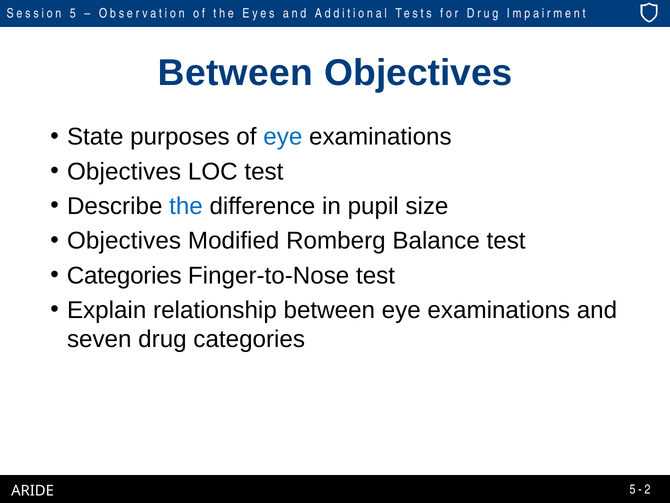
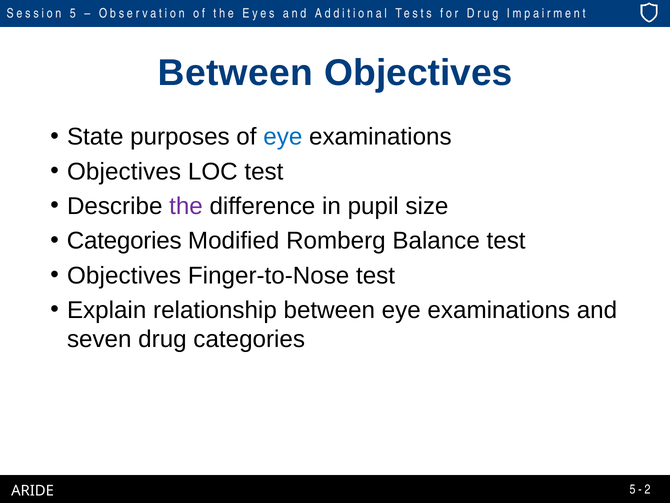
the colour: blue -> purple (186, 206)
Objectives: Objectives -> Categories (124, 241)
Categories: Categories -> Objectives (124, 275)
